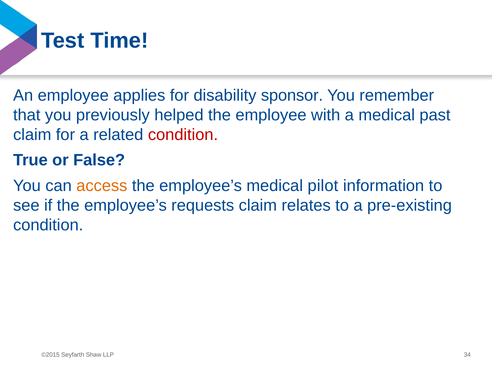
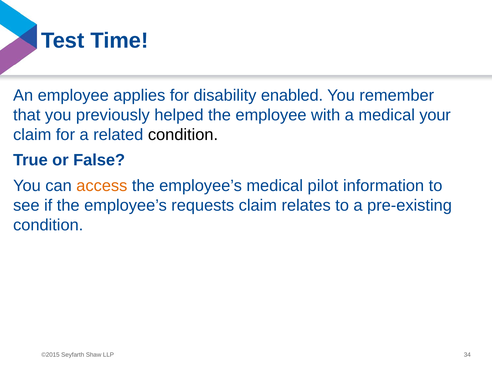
sponsor: sponsor -> enabled (292, 95)
past: past -> your (435, 115)
condition colour: red -> black (183, 135)
